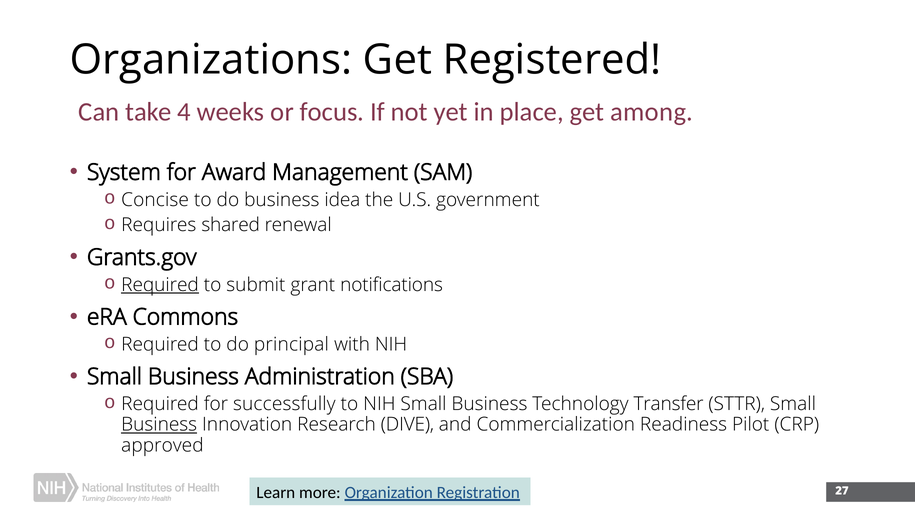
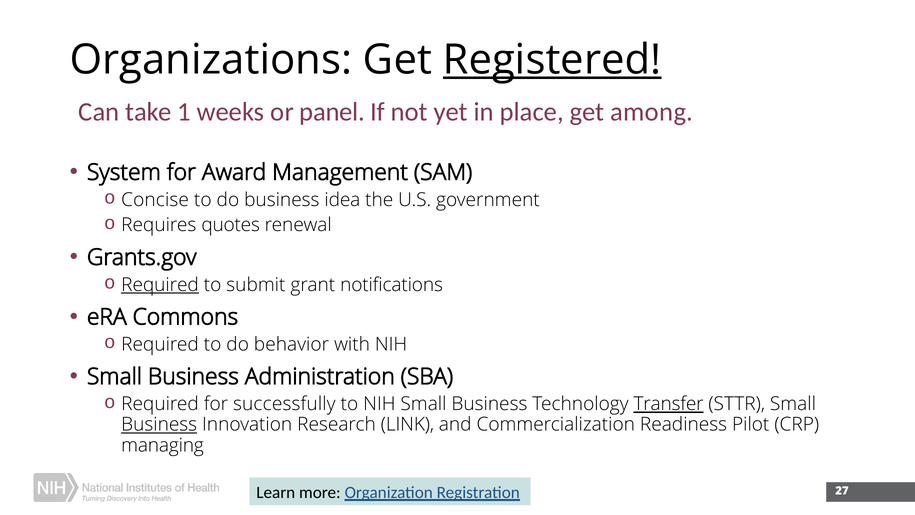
Registered underline: none -> present (552, 60)
4: 4 -> 1 (184, 112)
focus: focus -> panel (332, 112)
shared: shared -> quotes (231, 225)
principal: principal -> behavior (291, 344)
Transfer underline: none -> present (669, 404)
DIVE: DIVE -> LINK (407, 424)
approved: approved -> managing (163, 445)
